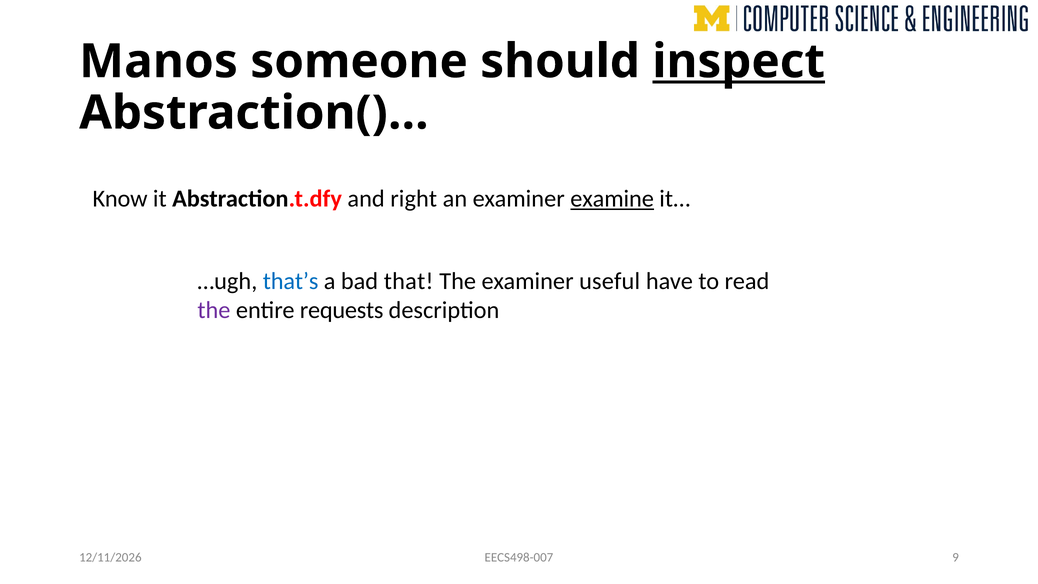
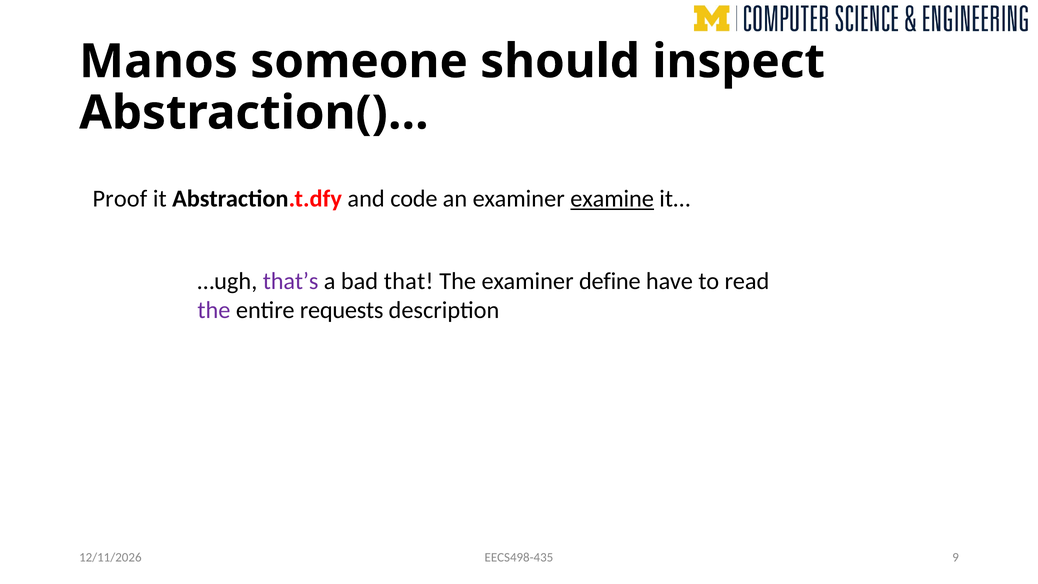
inspect underline: present -> none (739, 62)
Know: Know -> Proof (120, 199)
right: right -> code (414, 199)
that’s colour: blue -> purple (291, 281)
useful: useful -> define (610, 281)
EECS498-007: EECS498-007 -> EECS498-435 (519, 557)
